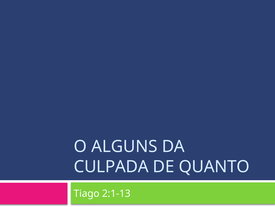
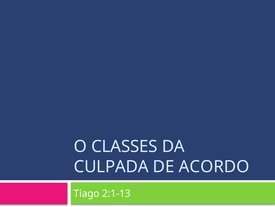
ALGUNS: ALGUNS -> CLASSES (124, 146)
QUANTO: QUANTO -> ACORDO (214, 166)
